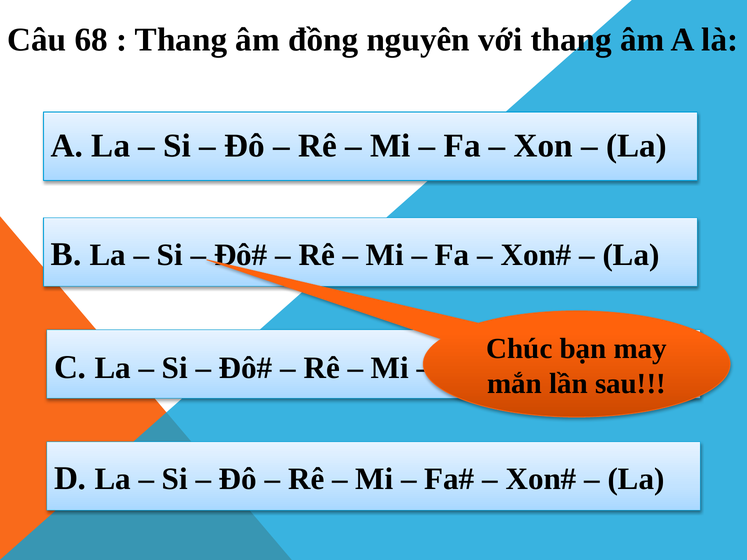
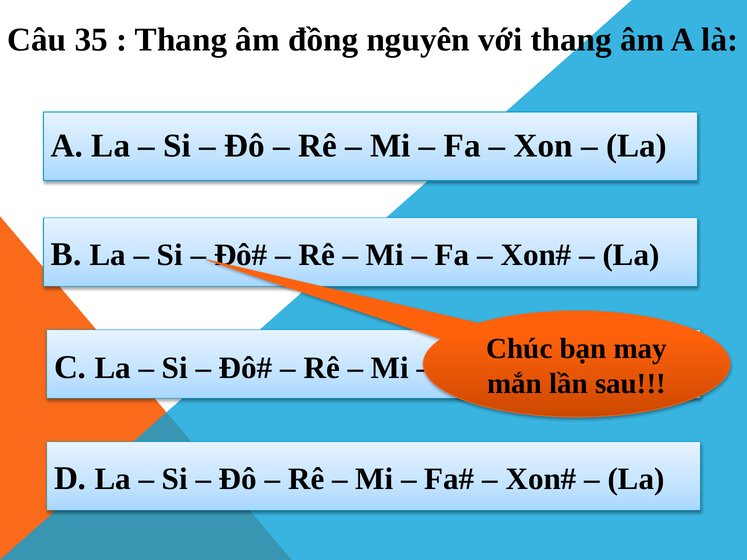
68: 68 -> 35 (91, 40)
